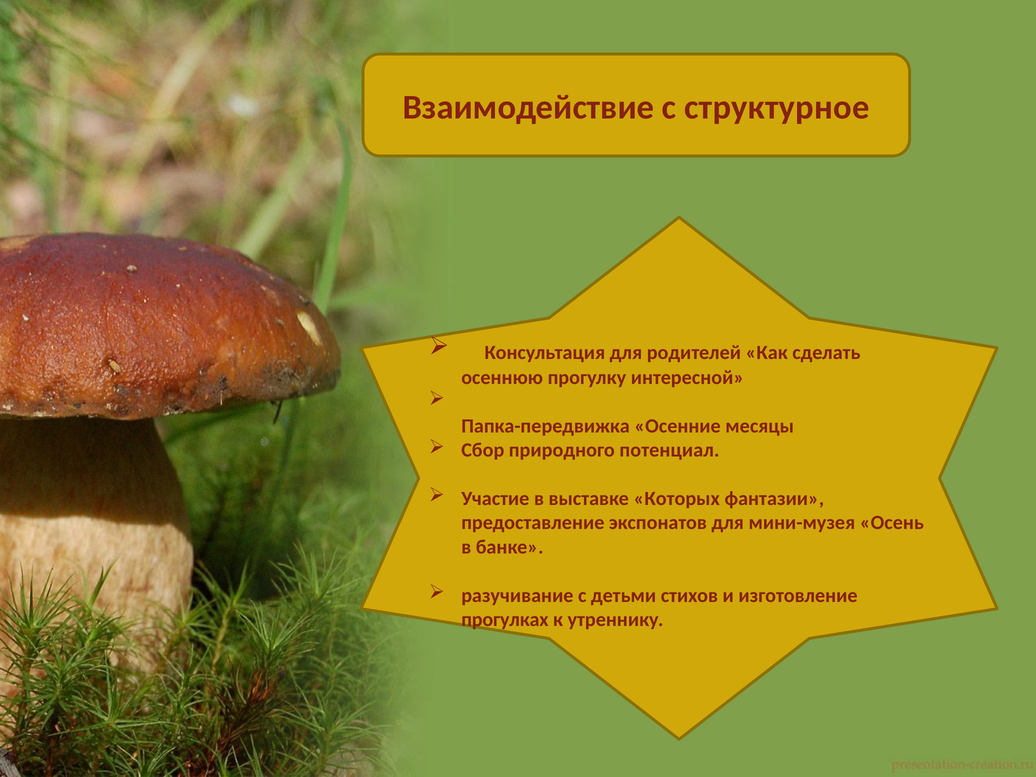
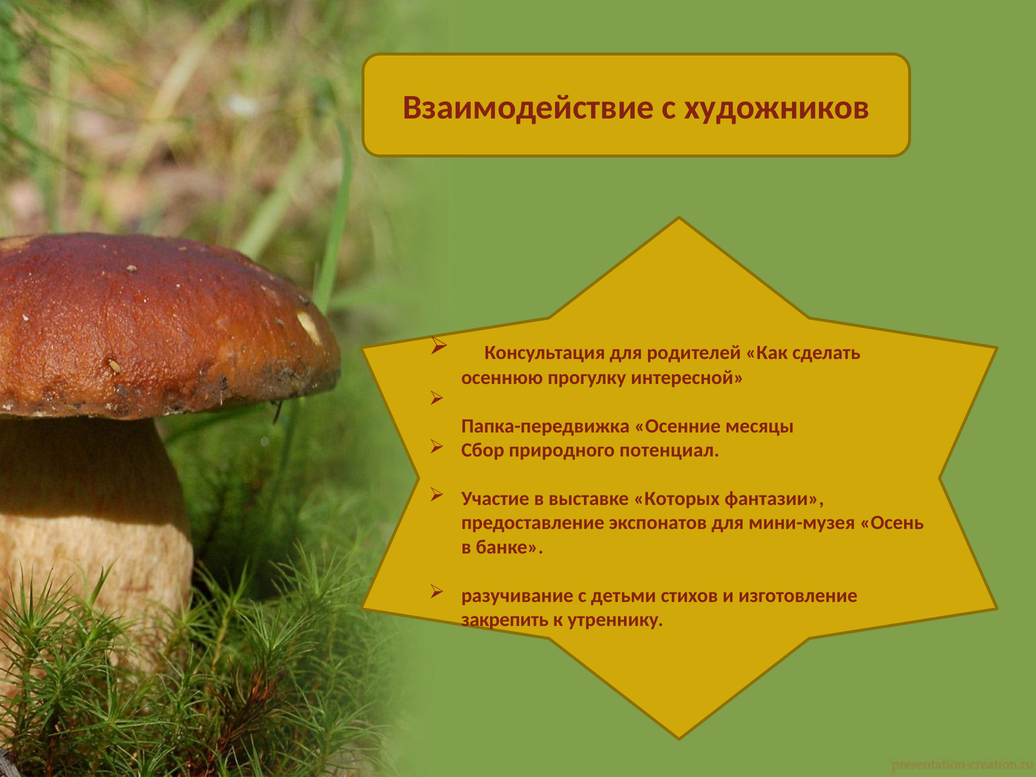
структурное: структурное -> художников (777, 107)
прогулках: прогулках -> закрепить (505, 620)
